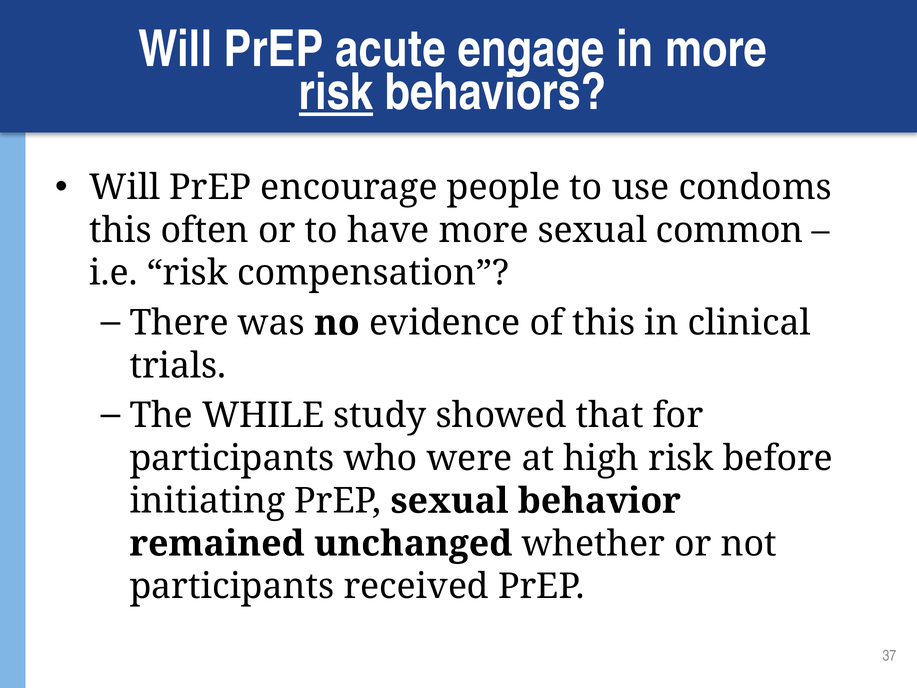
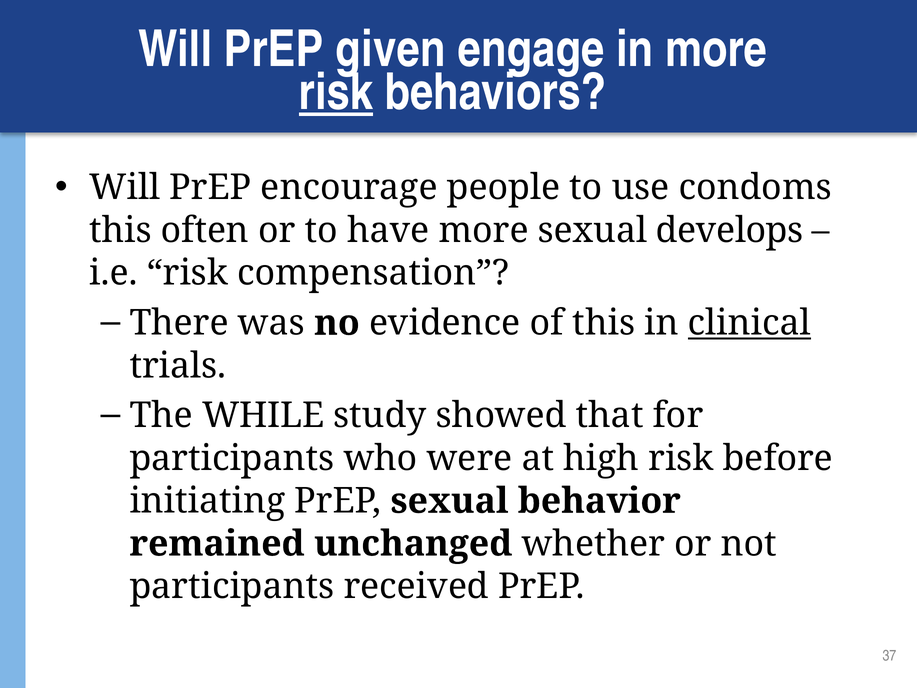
acute: acute -> given (391, 50)
common: common -> develops (730, 230)
clinical underline: none -> present (749, 323)
